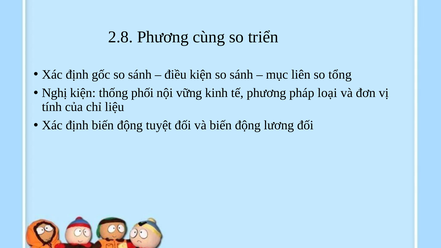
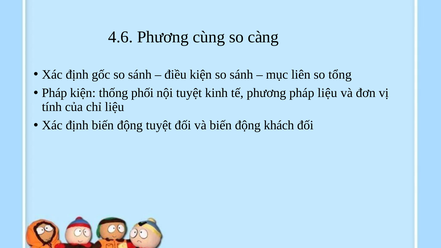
2.8: 2.8 -> 4.6 (121, 37)
triển: triển -> càng (263, 37)
Nghị: Nghị -> Pháp (54, 93)
nội vững: vững -> tuyệt (189, 93)
pháp loại: loại -> liệu (327, 93)
lương: lương -> khách (279, 125)
